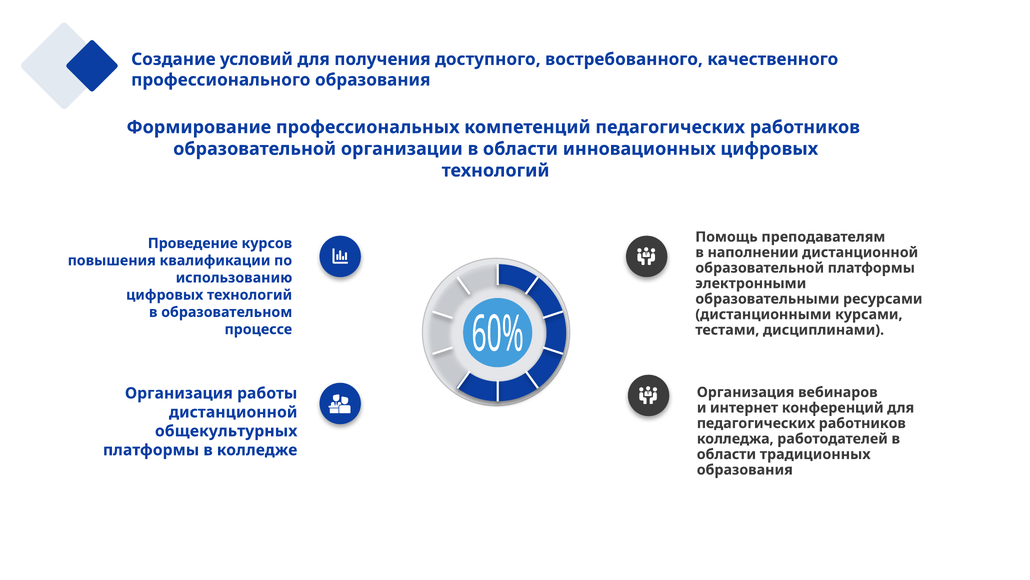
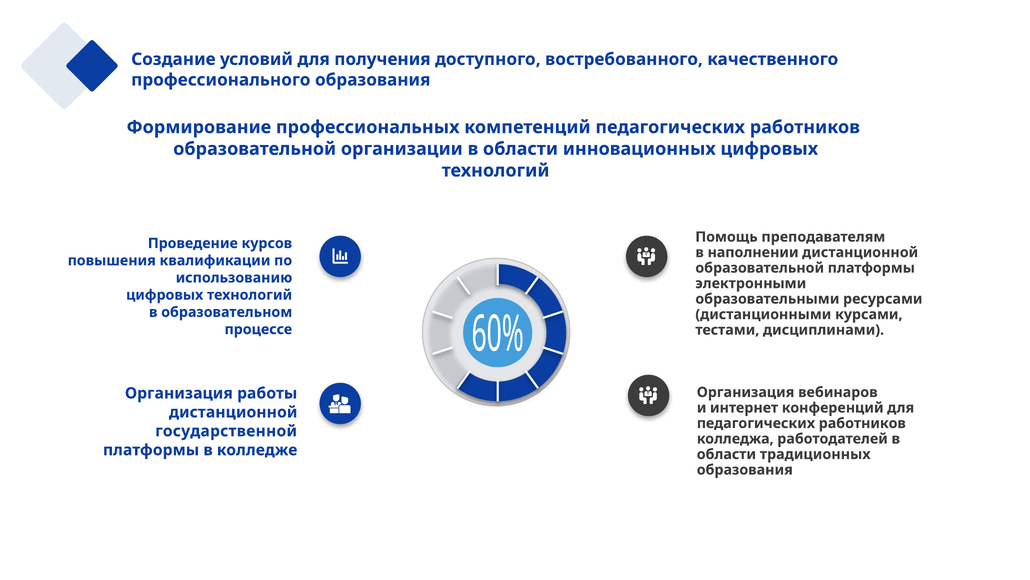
общекультурных: общекультурных -> государственной (226, 431)
